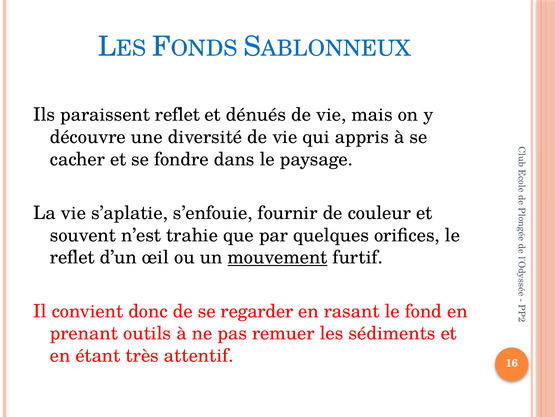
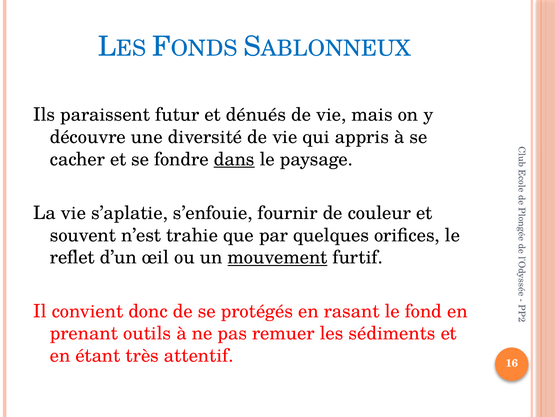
paraissent reflet: reflet -> futur (177, 115)
dans underline: none -> present (234, 159)
regarder: regarder -> protégés (257, 311)
